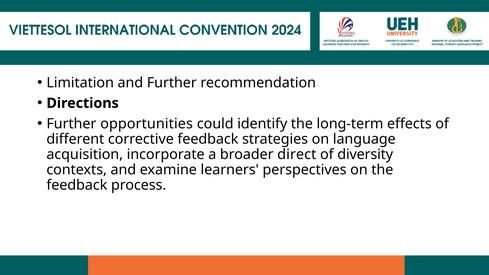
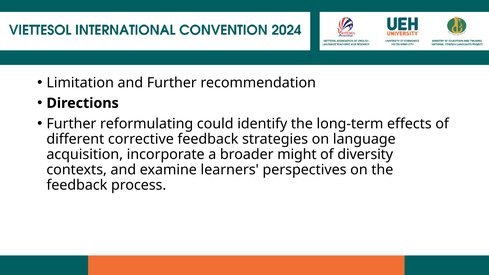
opportunities: opportunities -> reformulating (147, 124)
direct: direct -> might (297, 154)
